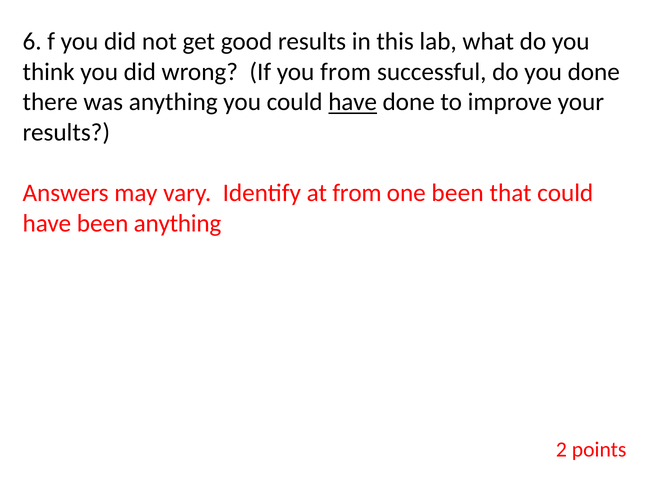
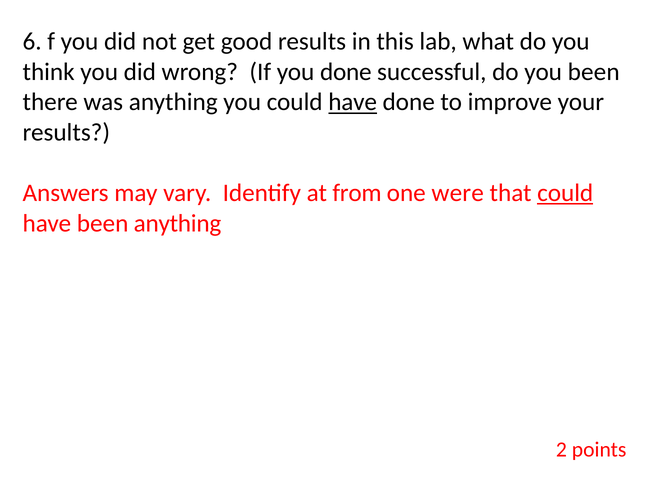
you from: from -> done (346, 72)
you done: done -> been (594, 72)
one been: been -> were (458, 193)
could underline: none -> present (565, 193)
